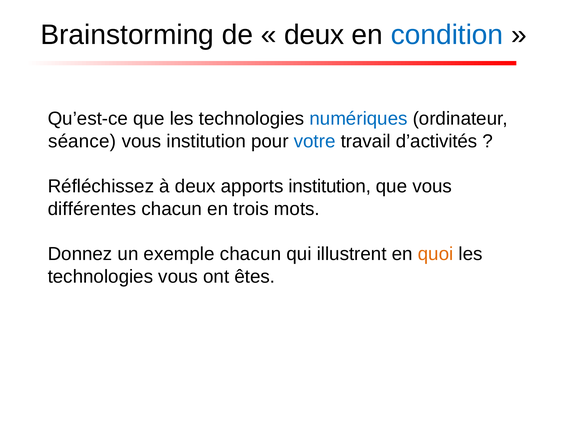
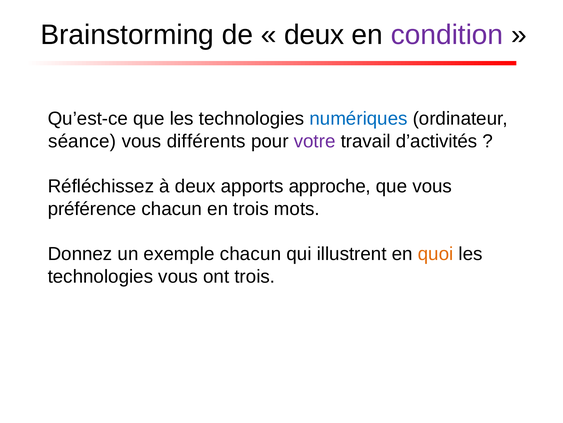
condition colour: blue -> purple (447, 35)
vous institution: institution -> différents (206, 141)
votre colour: blue -> purple (315, 141)
apports institution: institution -> approche (330, 186)
différentes: différentes -> préférence (92, 209)
ont êtes: êtes -> trois (255, 276)
